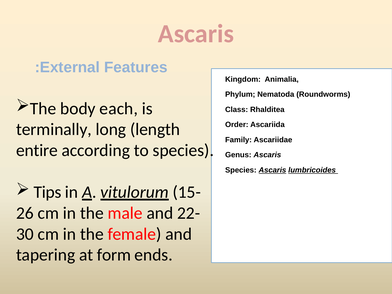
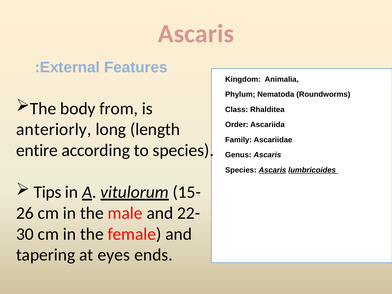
each: each -> from (119, 109)
terminally: terminally -> anteriorly (54, 129)
form: form -> eyes (114, 255)
